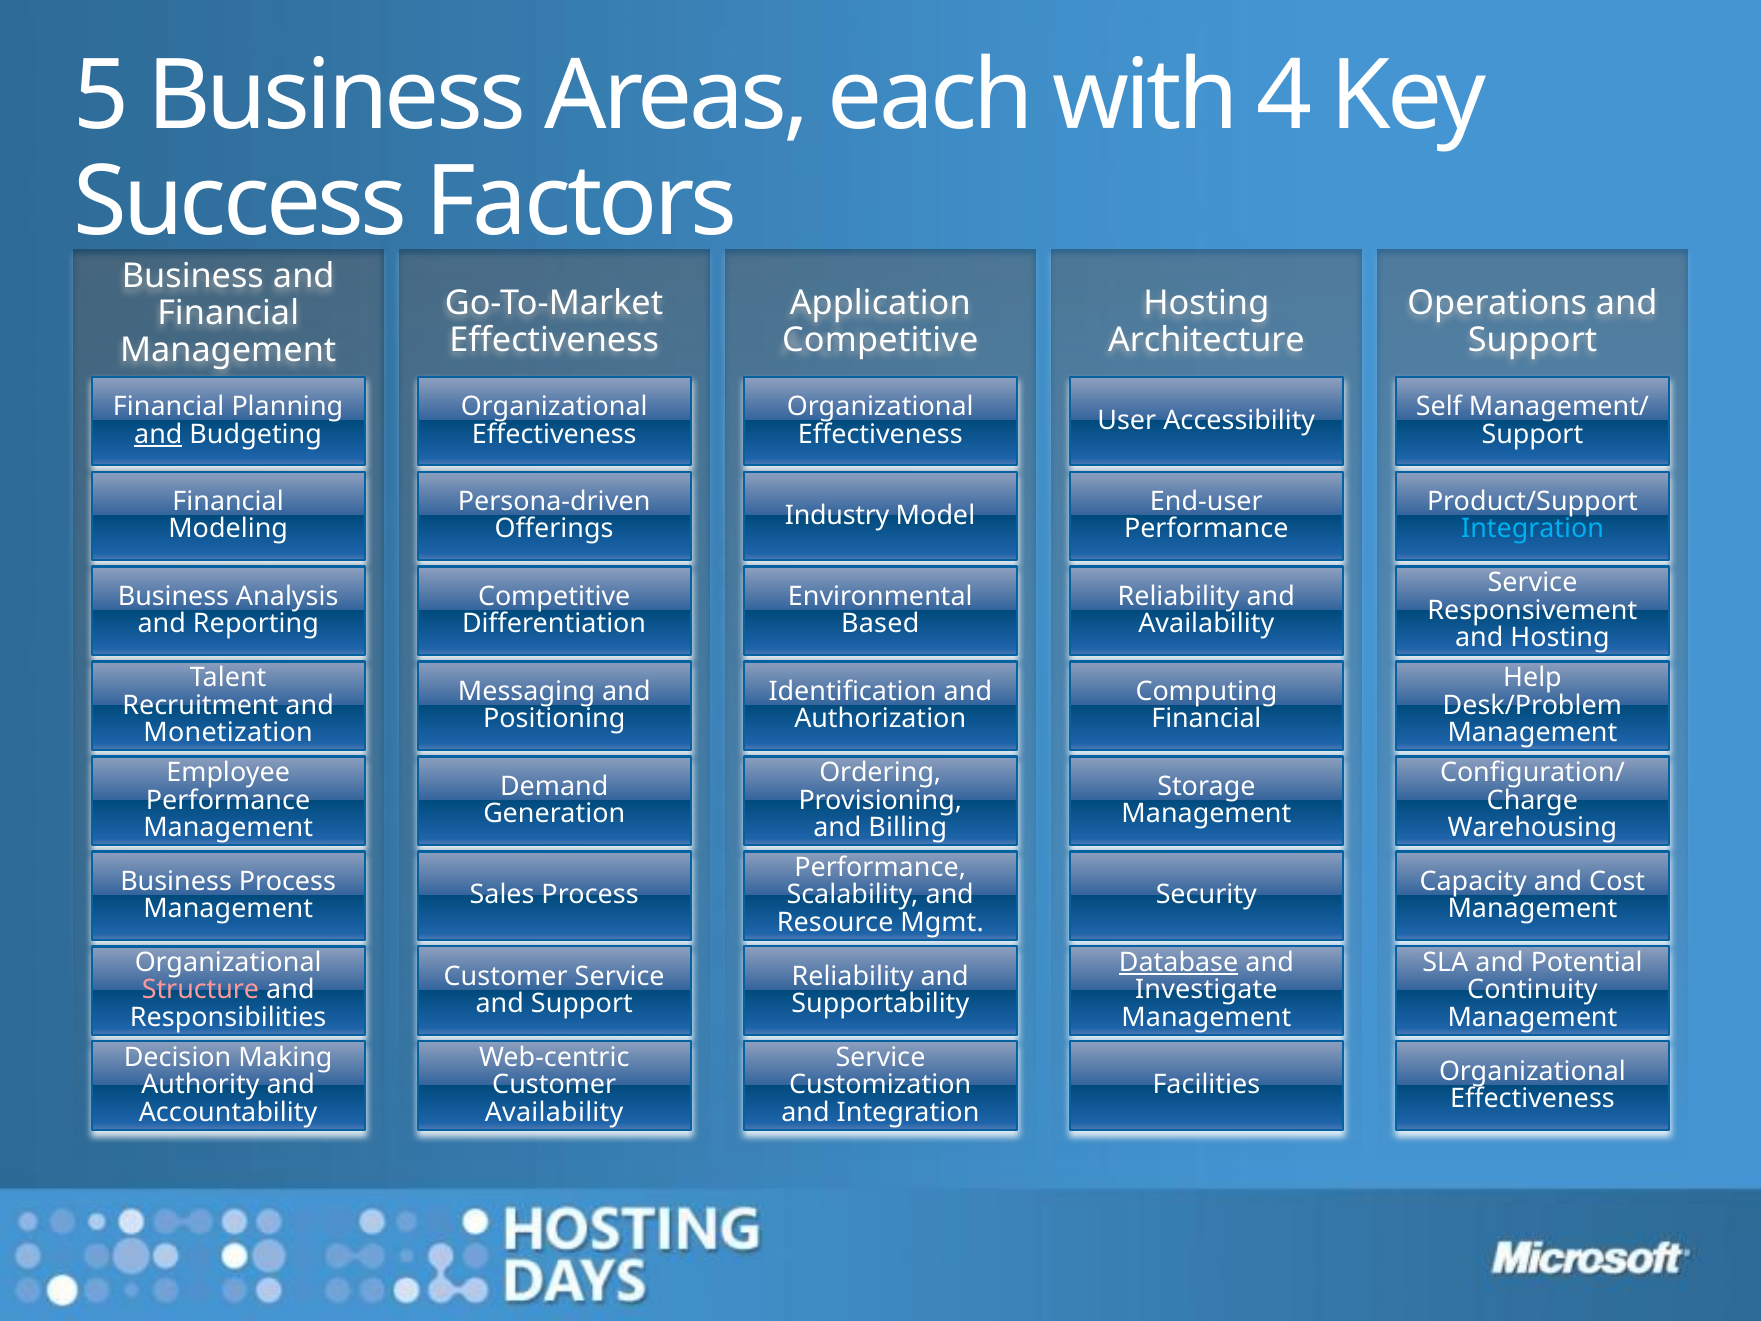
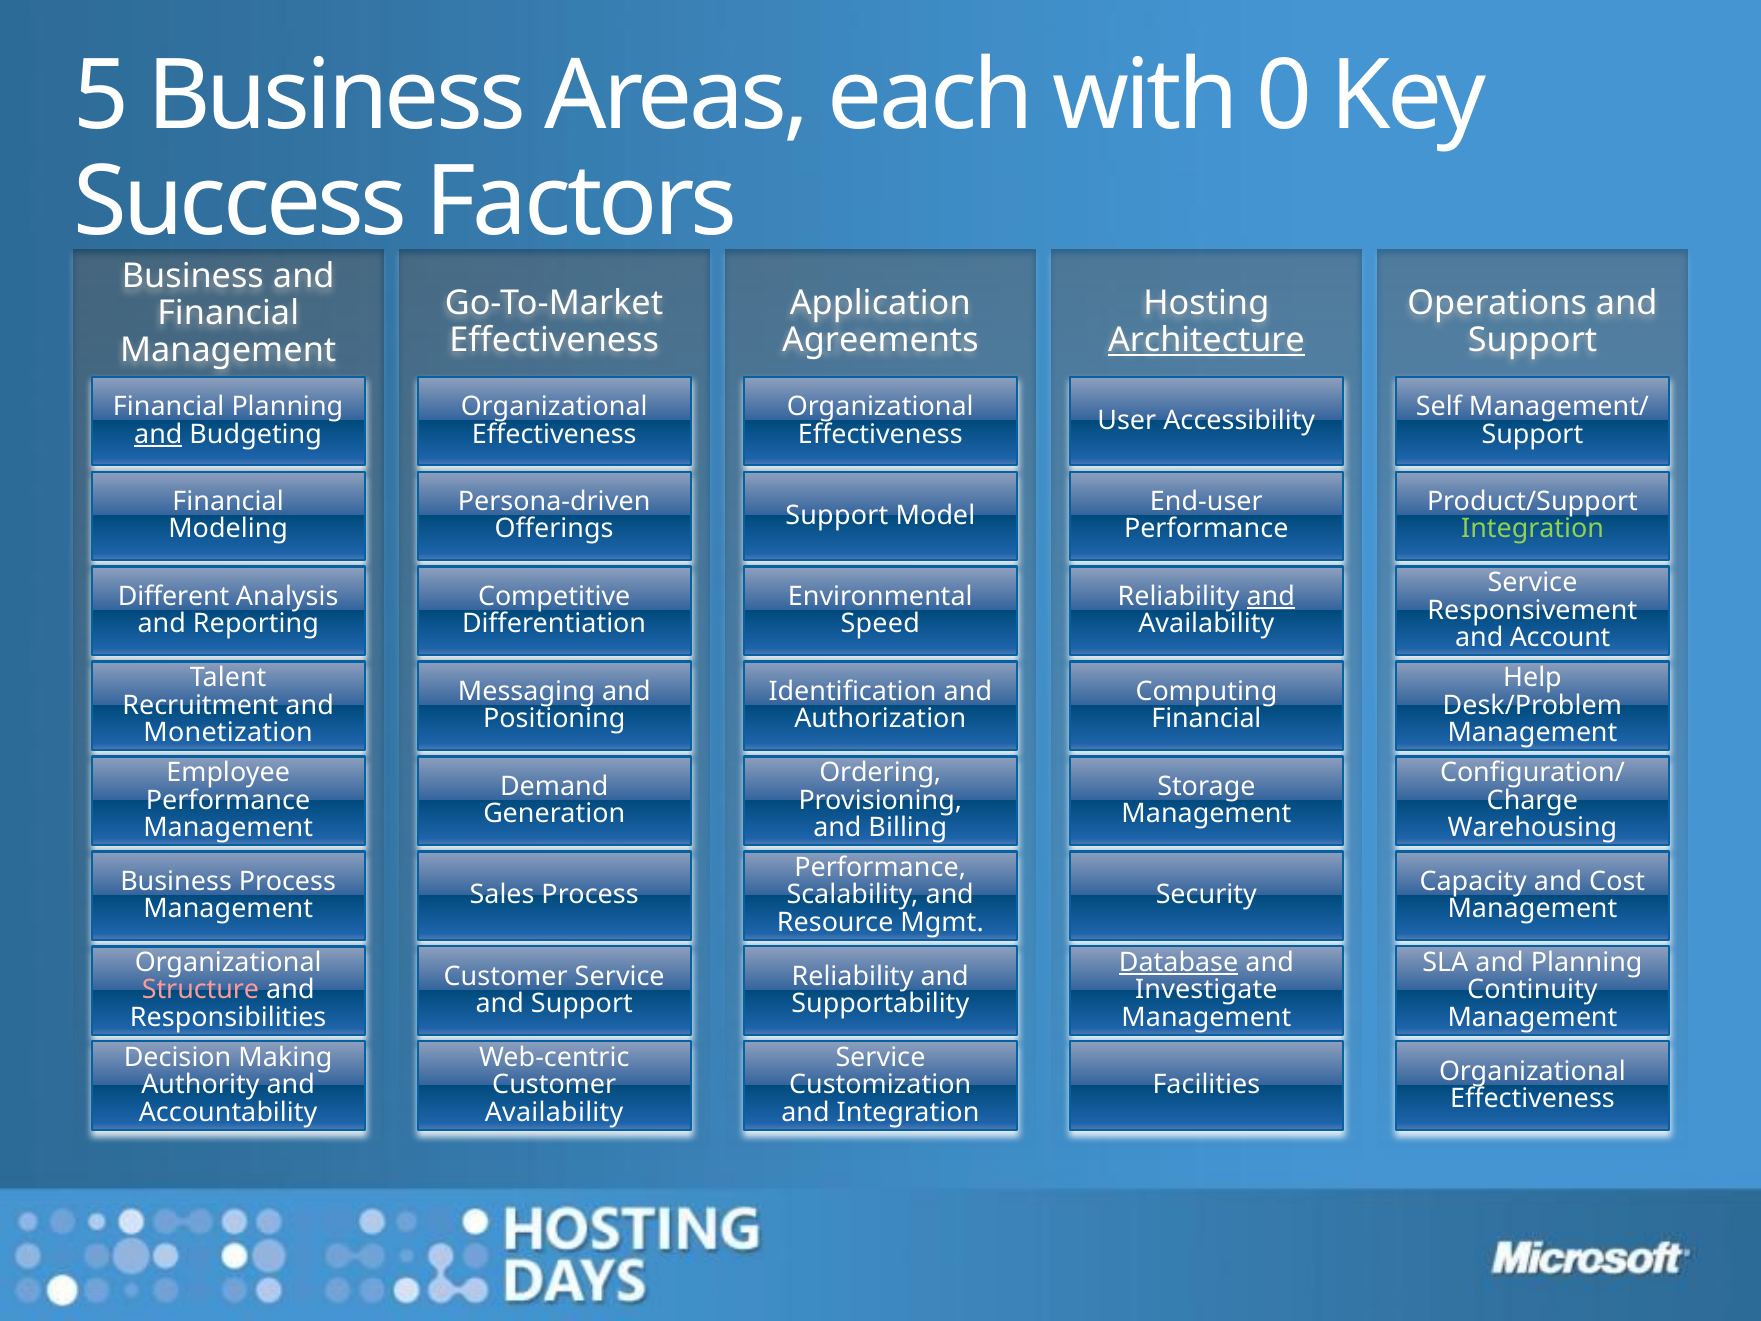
4: 4 -> 0 (1285, 97)
Competitive: Competitive -> Agreements (880, 340)
Architecture underline: none -> present (1206, 340)
Industry: Industry -> Support (837, 515)
Integration colour: light blue -> light green (1533, 529)
Business: Business -> Different (174, 596)
and underline: none -> present (1271, 596)
Based: Based -> Speed (880, 624)
and Hosting: Hosting -> Account (1560, 638)
and Potential: Potential -> Planning (1587, 962)
